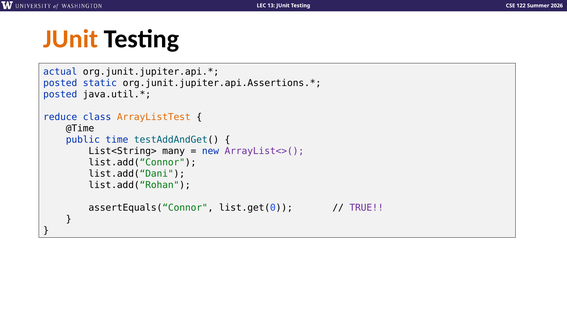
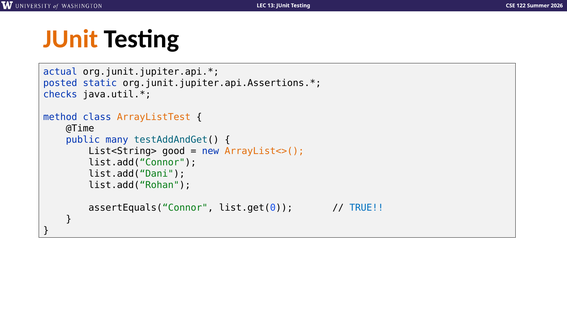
posted: posted -> checks (60, 94)
reduce: reduce -> method (60, 117)
time: time -> many (117, 140)
many: many -> good (174, 151)
ArrayList<>( colour: purple -> orange (264, 151)
TRUE colour: purple -> blue (366, 208)
